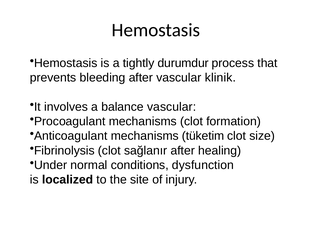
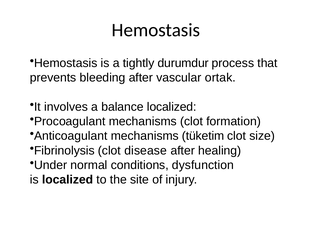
klinik: klinik -> ortak (220, 78)
balance vascular: vascular -> localized (172, 107)
sağlanır: sağlanır -> disease (146, 150)
